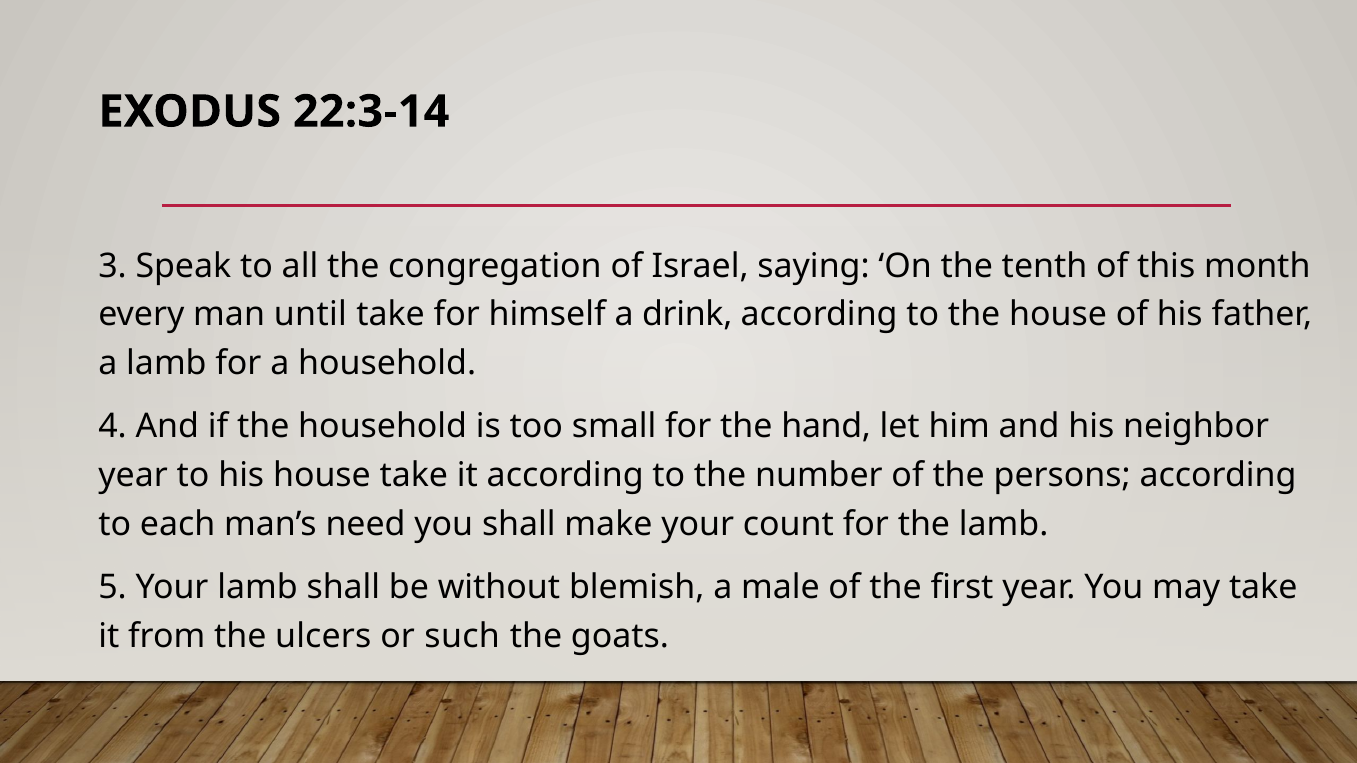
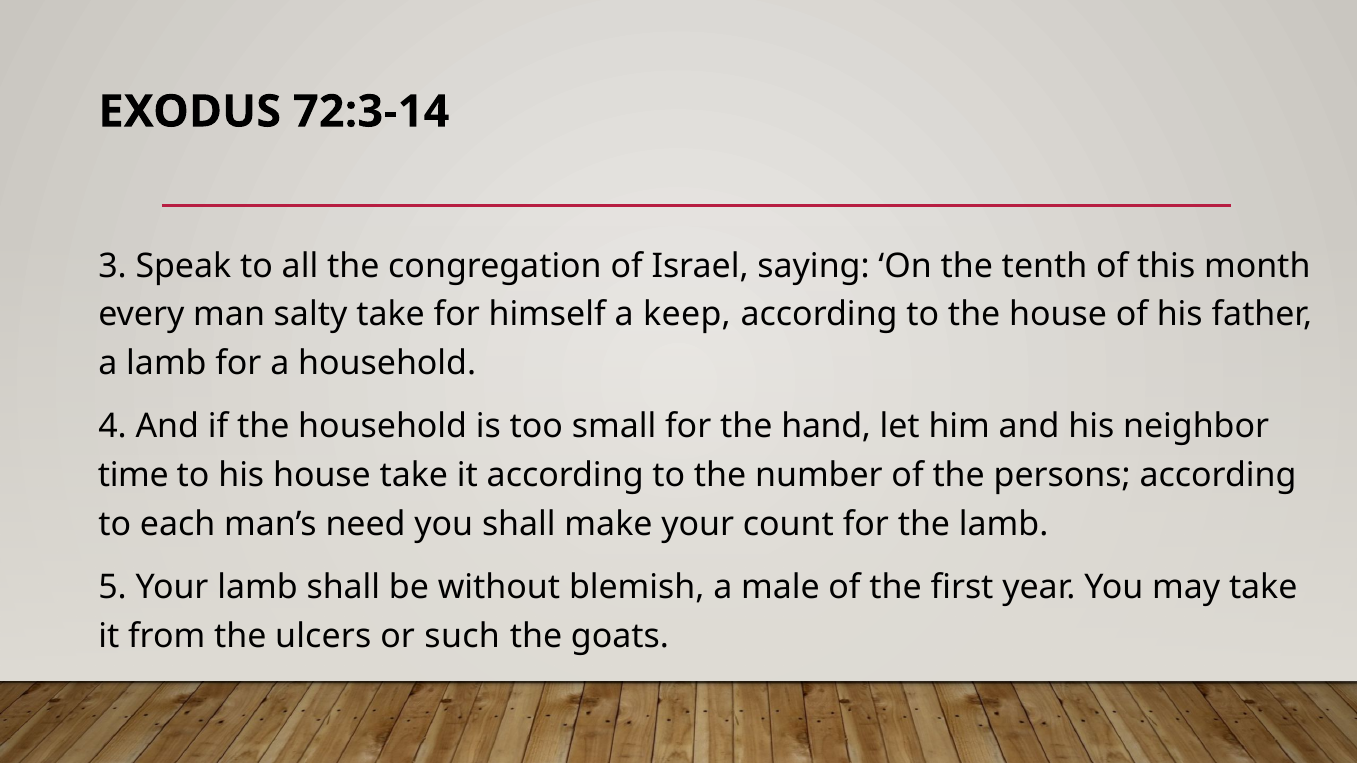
22:3-14: 22:3-14 -> 72:3-14 (371, 112)
until: until -> salty (311, 315)
drink: drink -> keep (687, 315)
year: year -> time (133, 475)
